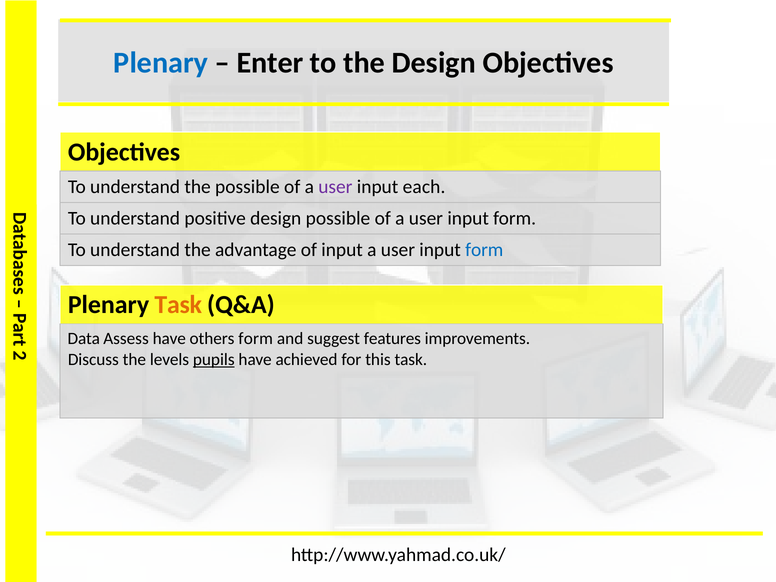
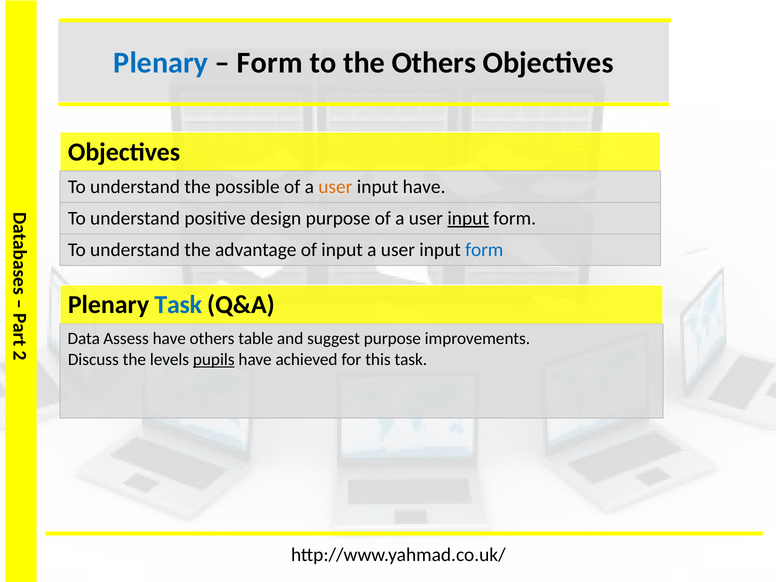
Enter: Enter -> Form (270, 63)
the Design: Design -> Others (434, 63)
user colour: purple -> orange (335, 187)
input each: each -> have (424, 187)
design possible: possible -> purpose (338, 218)
input underline: none -> present (468, 218)
Task colour: orange -> blue (178, 305)
others form: form -> table (256, 338)
suggest features: features -> purpose (392, 338)
